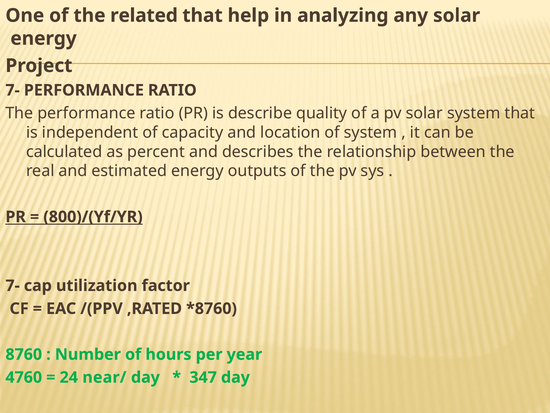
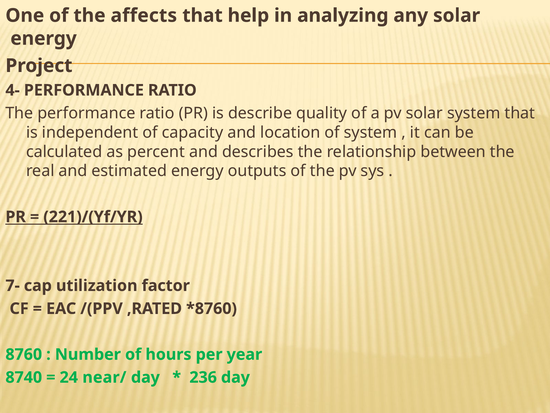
related: related -> affects (144, 16)
7-: 7- -> 4- (13, 90)
800)/(Yf/YR: 800)/(Yf/YR -> 221)/(Yf/YR (93, 217)
4760: 4760 -> 8740 (24, 377)
347: 347 -> 236 (203, 377)
